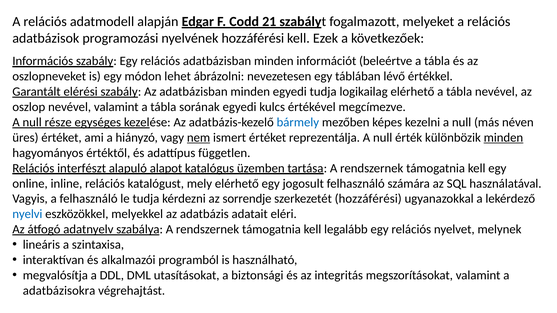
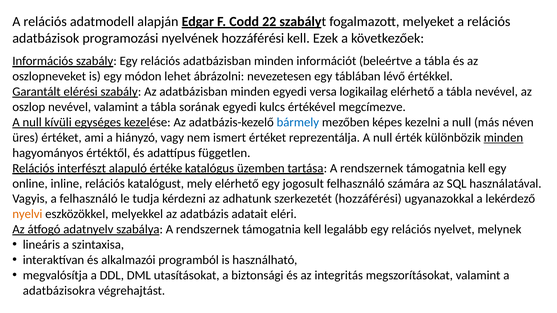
21: 21 -> 22 (269, 22)
egyedi tudja: tudja -> versa (323, 92)
része: része -> kívüli (58, 122)
nem underline: present -> none (199, 138)
alapot: alapot -> értéke (166, 168)
sorrendje: sorrendje -> adhatunk (247, 199)
nyelvi colour: blue -> orange (27, 214)
